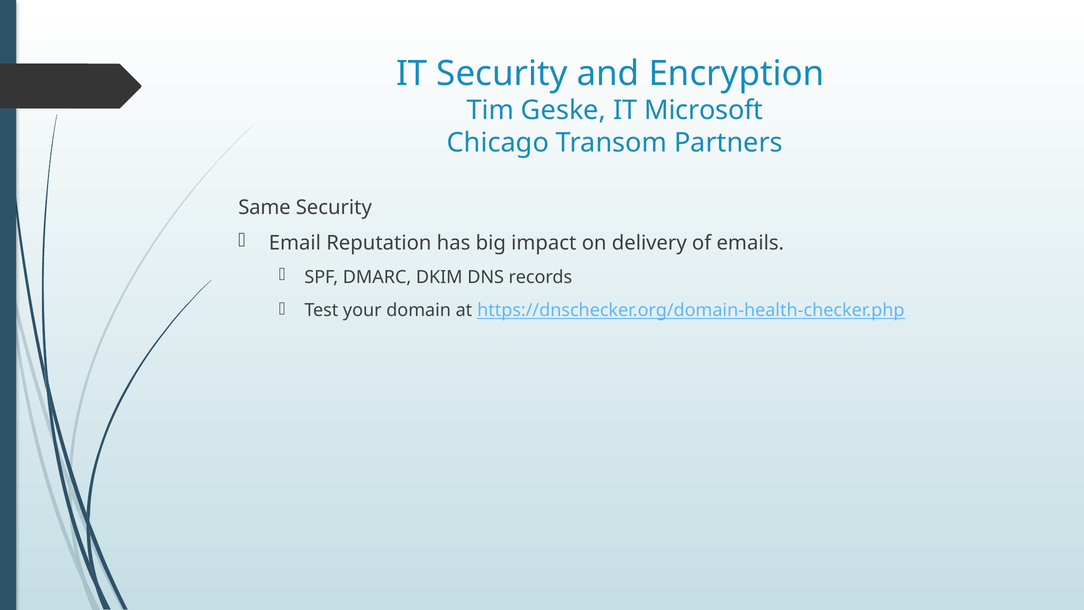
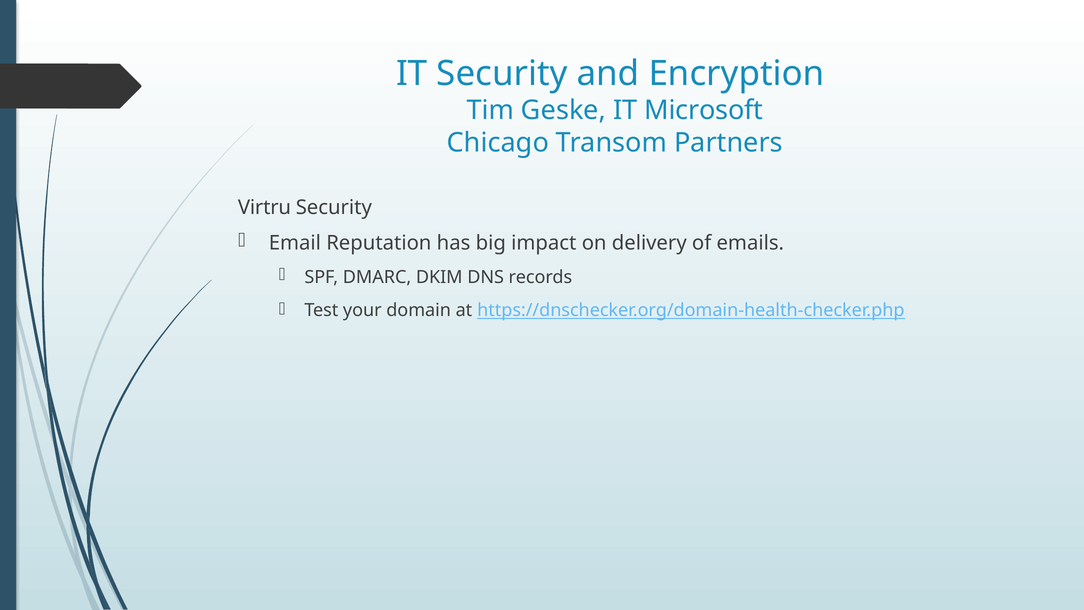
Same: Same -> Virtru (264, 207)
